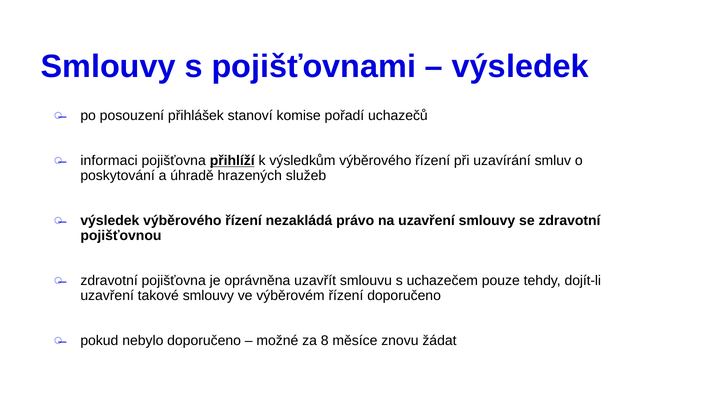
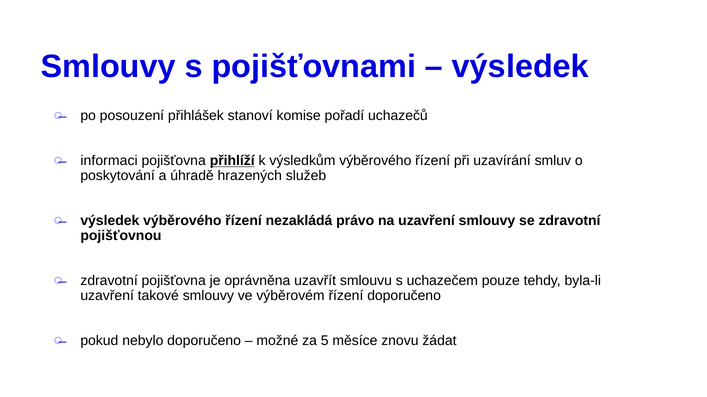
dojít-li: dojít-li -> byla-li (583, 281)
8: 8 -> 5 (325, 341)
